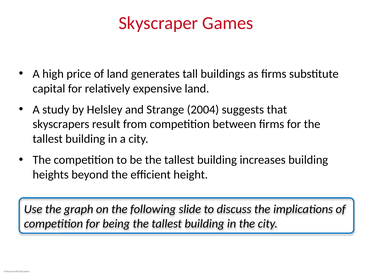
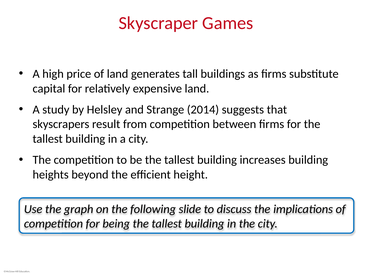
2004: 2004 -> 2014 (203, 110)
